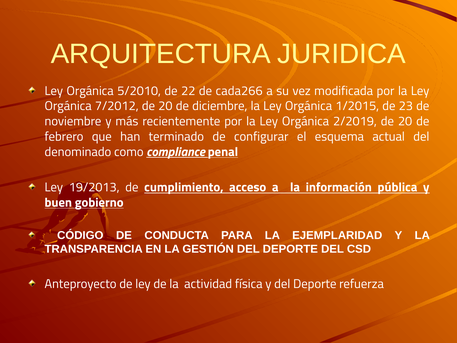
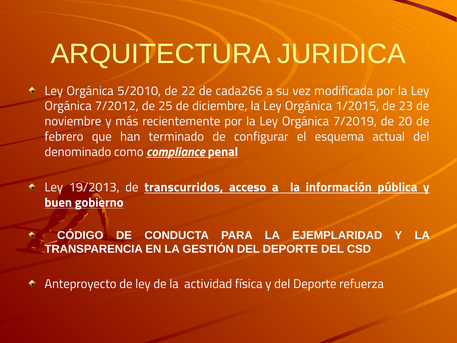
7/2012 de 20: 20 -> 25 (165, 106)
2/2019: 2/2019 -> 7/2019 (355, 121)
cumplimiento: cumplimiento -> transcurridos (184, 187)
